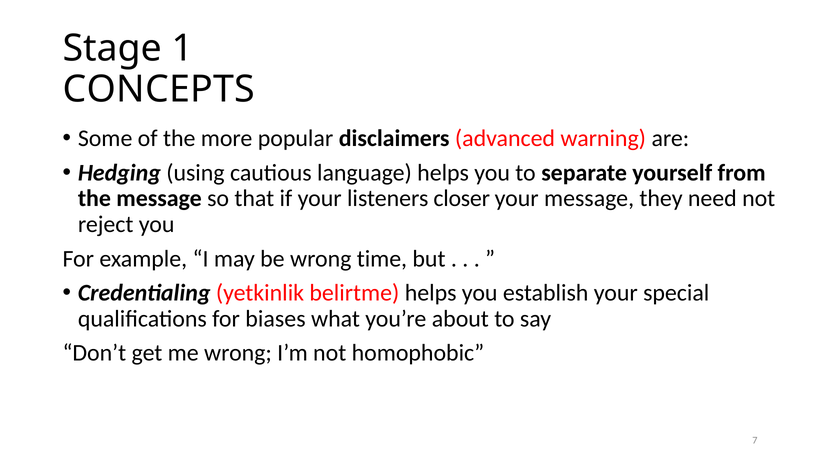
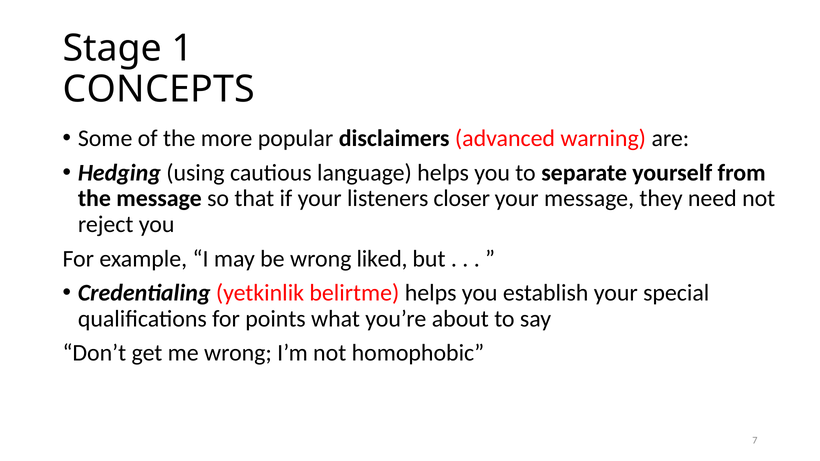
time: time -> liked (382, 259)
biases: biases -> points (275, 319)
